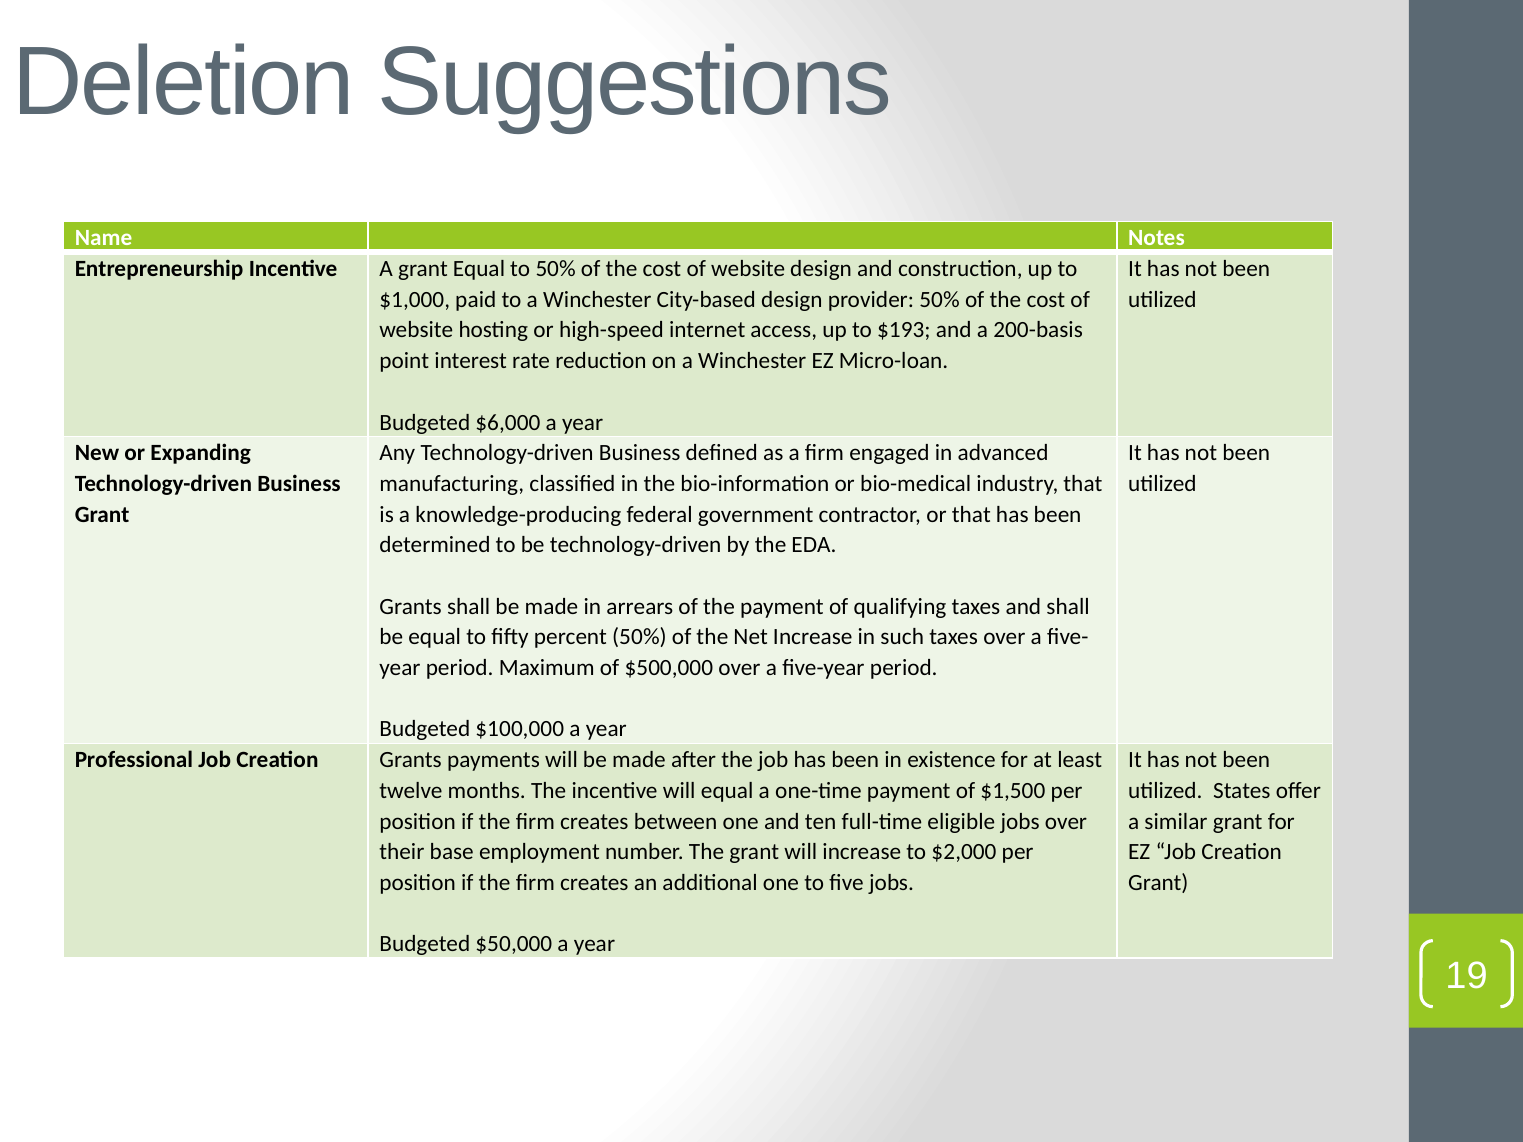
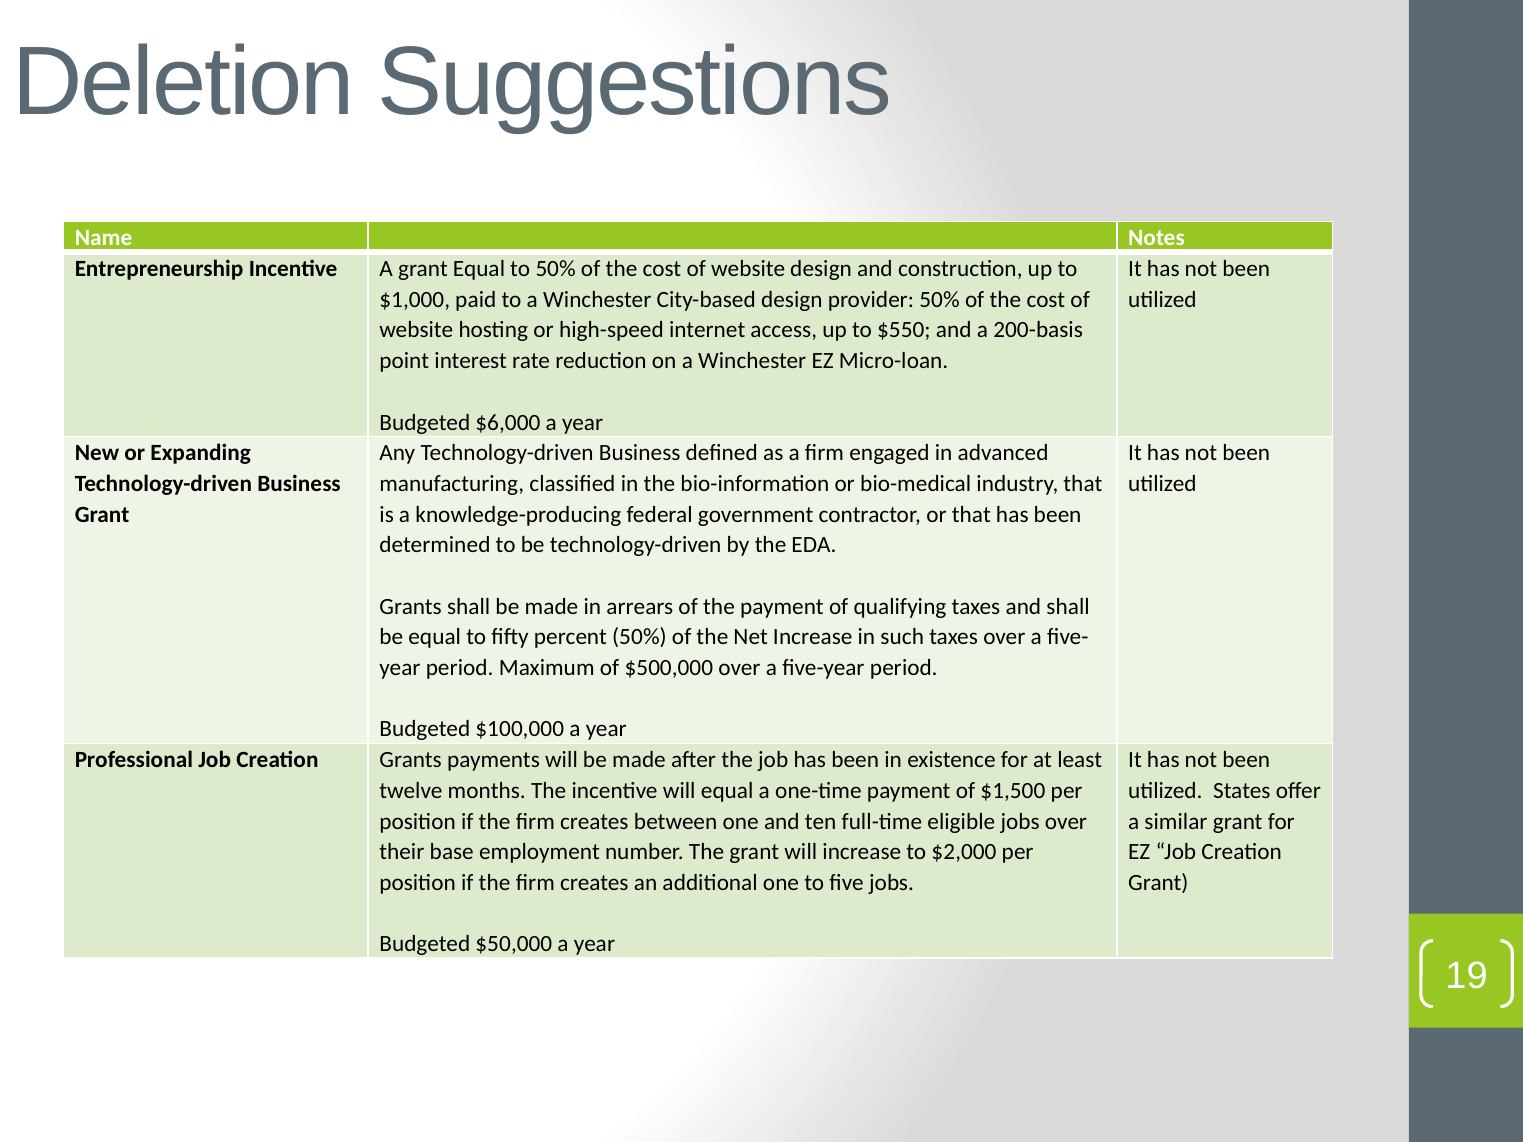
$193: $193 -> $550 (904, 330)
